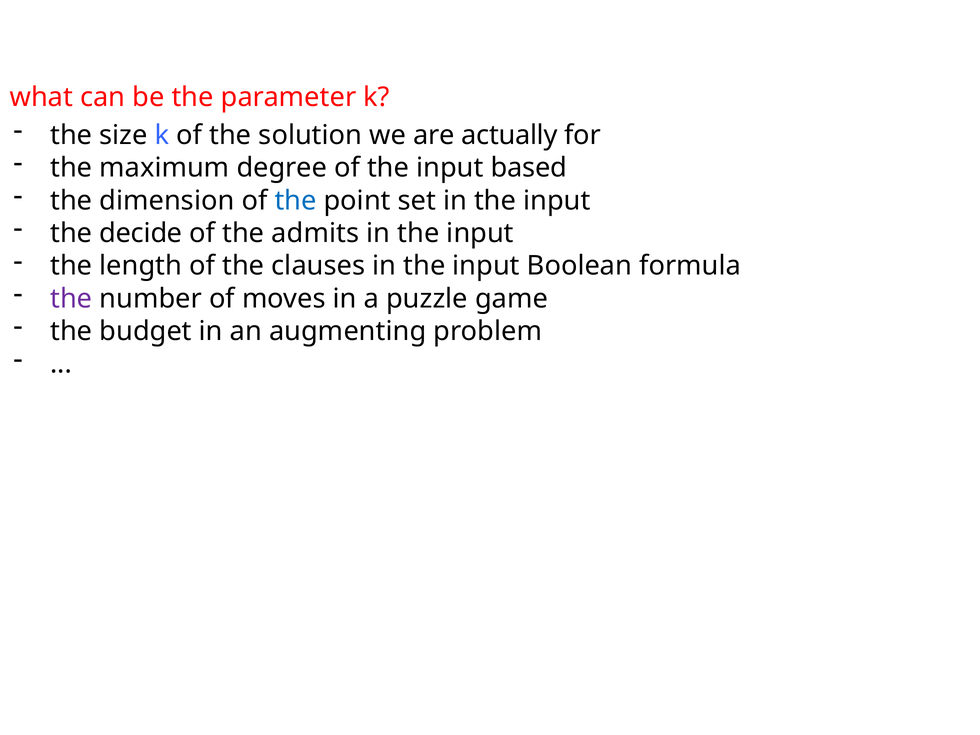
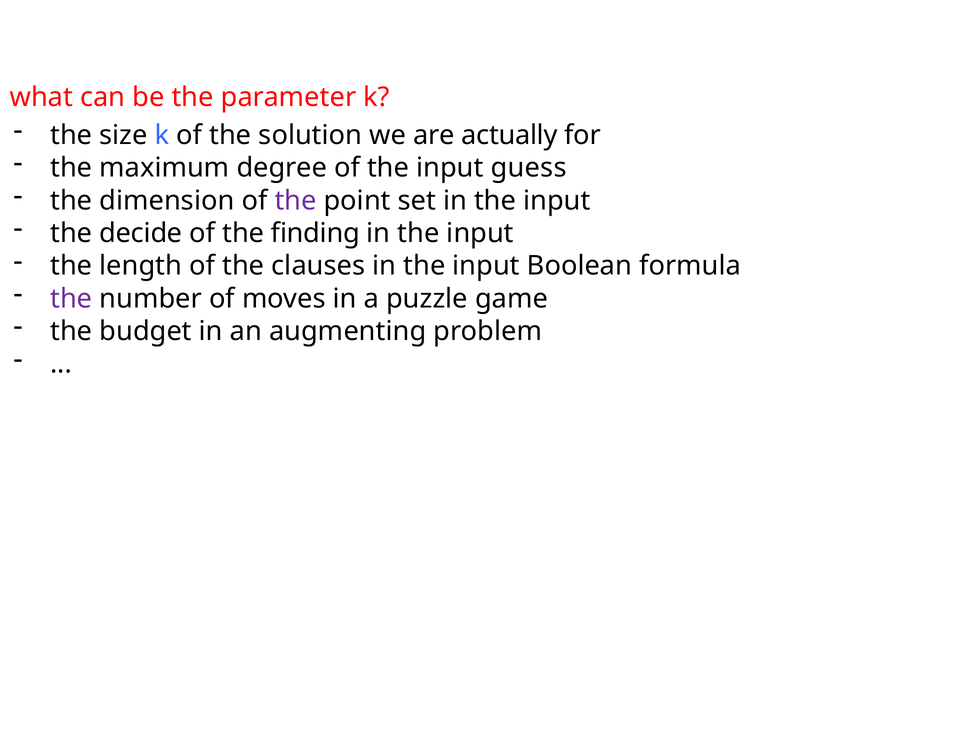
based: based -> guess (529, 168)
the colour: blue -> purple (296, 201)
admits: admits -> finding (315, 233)
